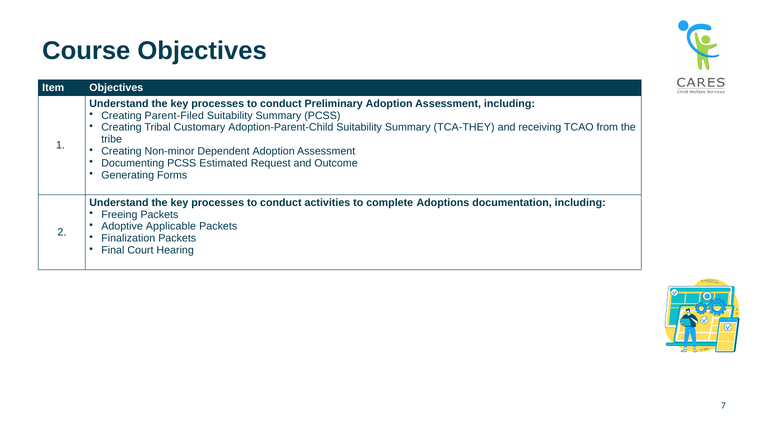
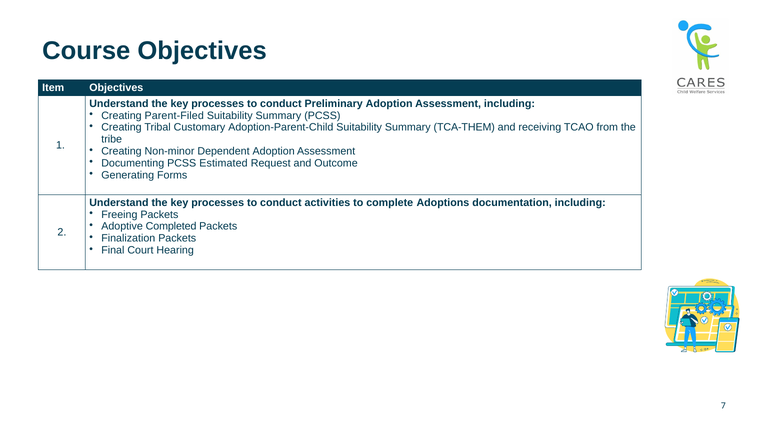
TCA-THEY: TCA-THEY -> TCA-THEM (464, 127)
Applicable: Applicable -> Completed (171, 226)
